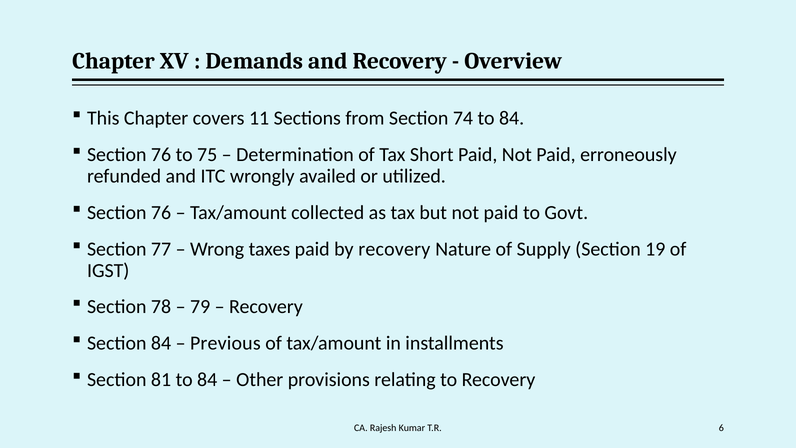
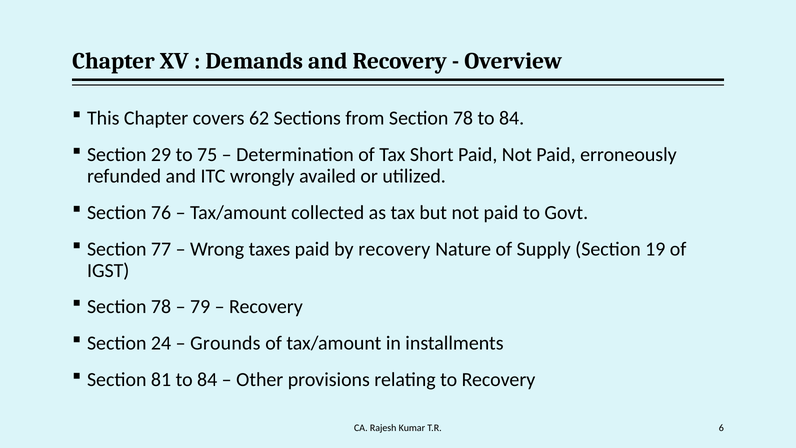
11: 11 -> 62 (259, 118)
from Section 74: 74 -> 78 (463, 118)
76: 76 -> 29 (161, 155)
Section 84: 84 -> 24 (161, 343)
Previous: Previous -> Grounds (225, 343)
